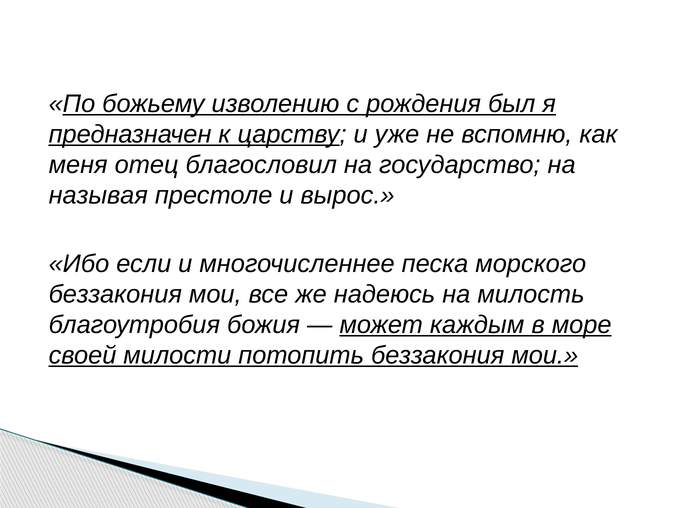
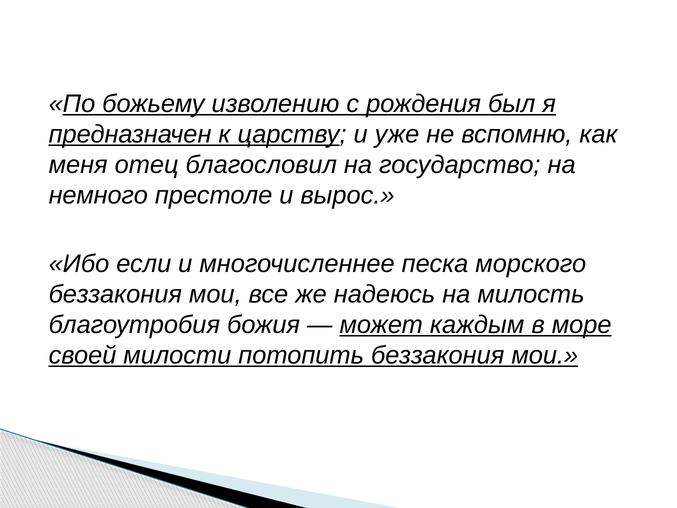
называя: называя -> немного (98, 195)
